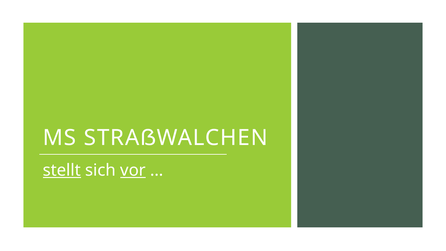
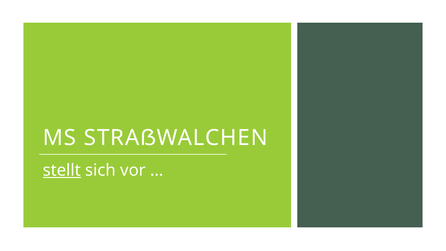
vor underline: present -> none (133, 170)
